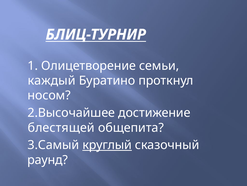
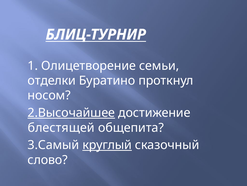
каждый: каждый -> отделки (52, 80)
2.Высочайшее underline: none -> present (71, 112)
раунд: раунд -> слово (48, 159)
